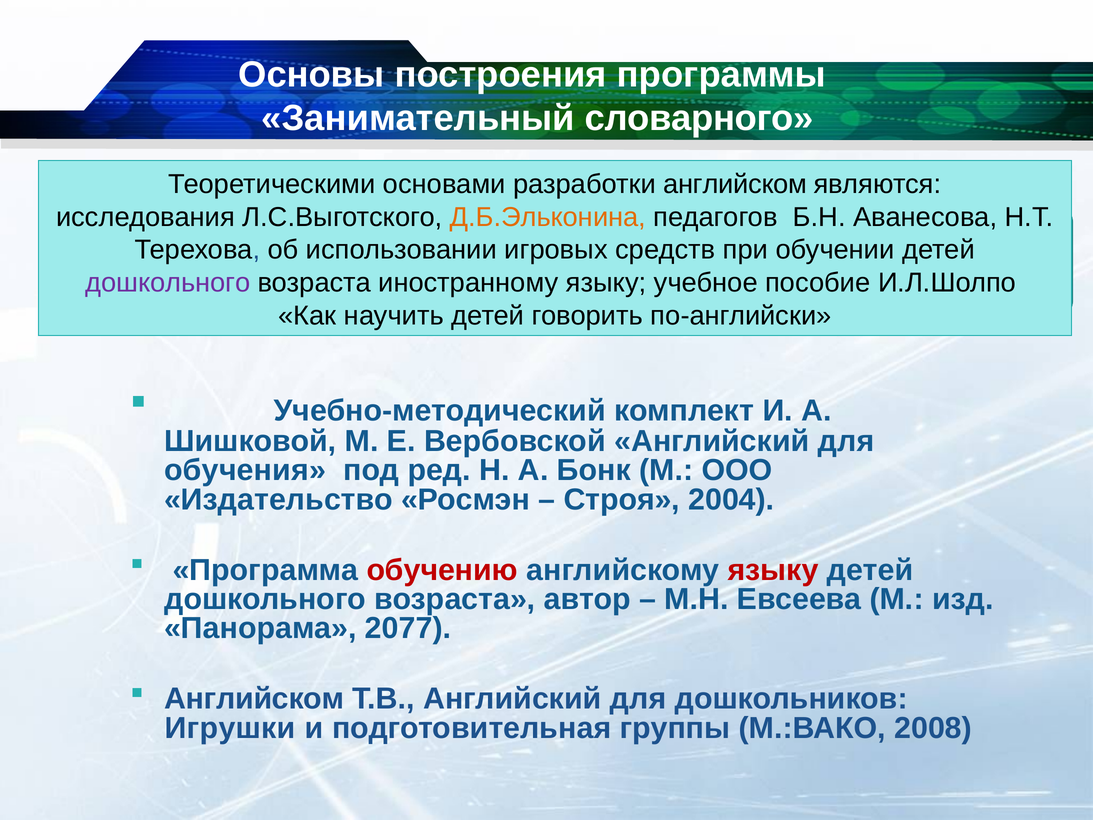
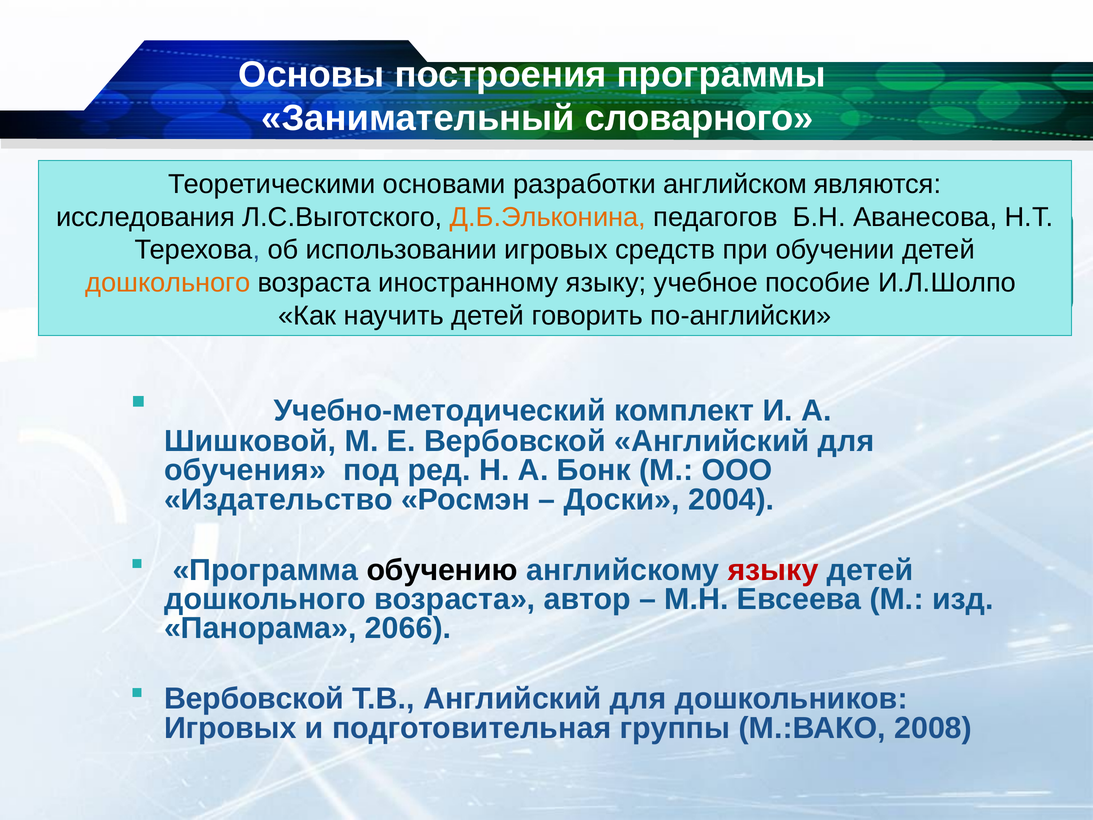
дошкольного colour: purple -> orange (168, 283)
Строя: Строя -> Доски (622, 499)
обучению colour: red -> black (442, 570)
2077: 2077 -> 2066 (408, 628)
Английском: Английском -> Вербовской (254, 699)
Игрушки: Игрушки -> Игровых (230, 728)
